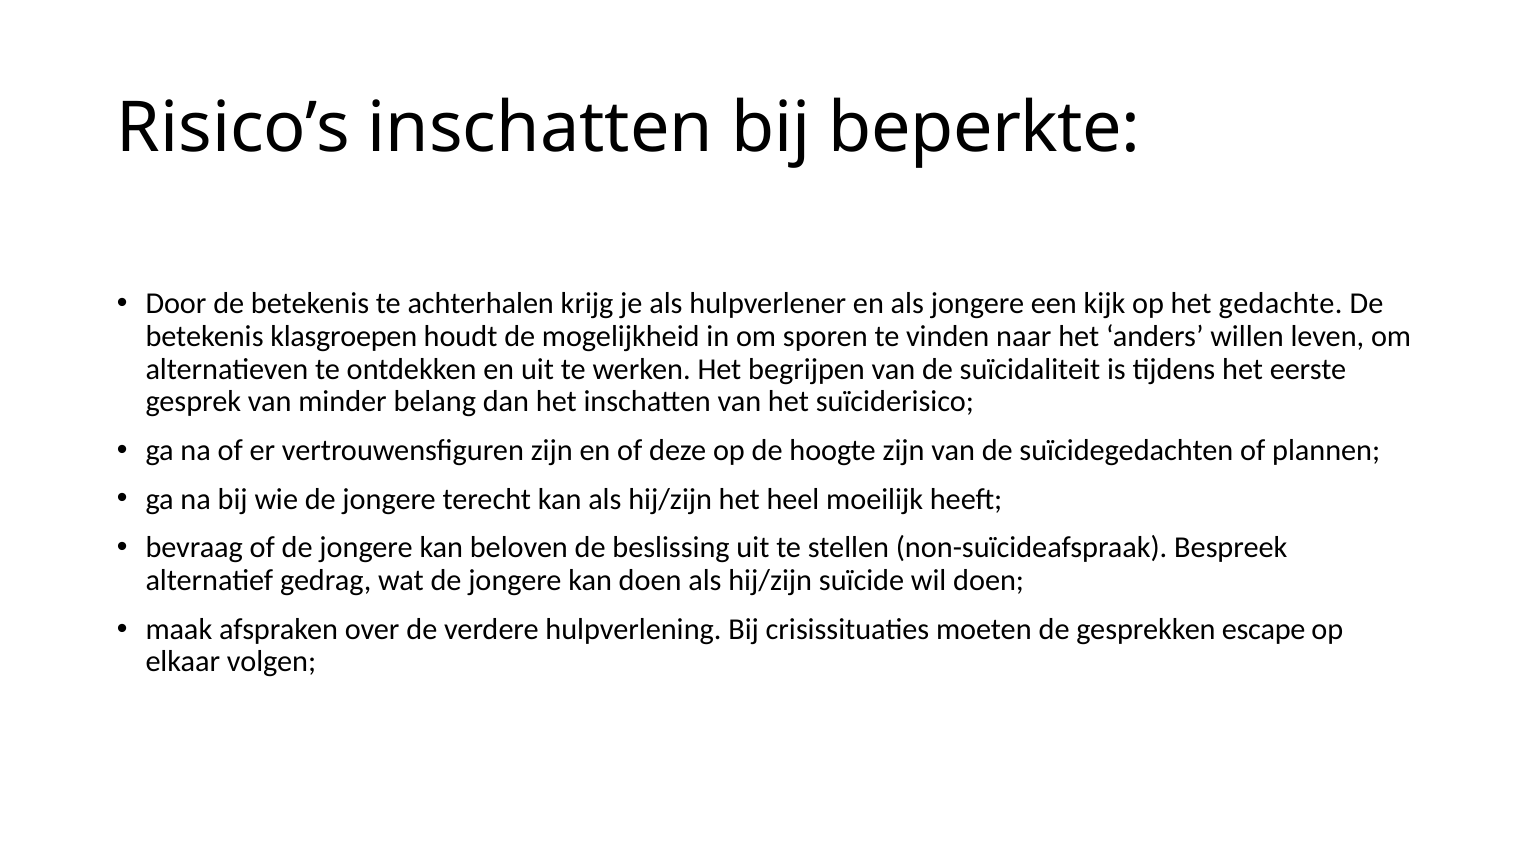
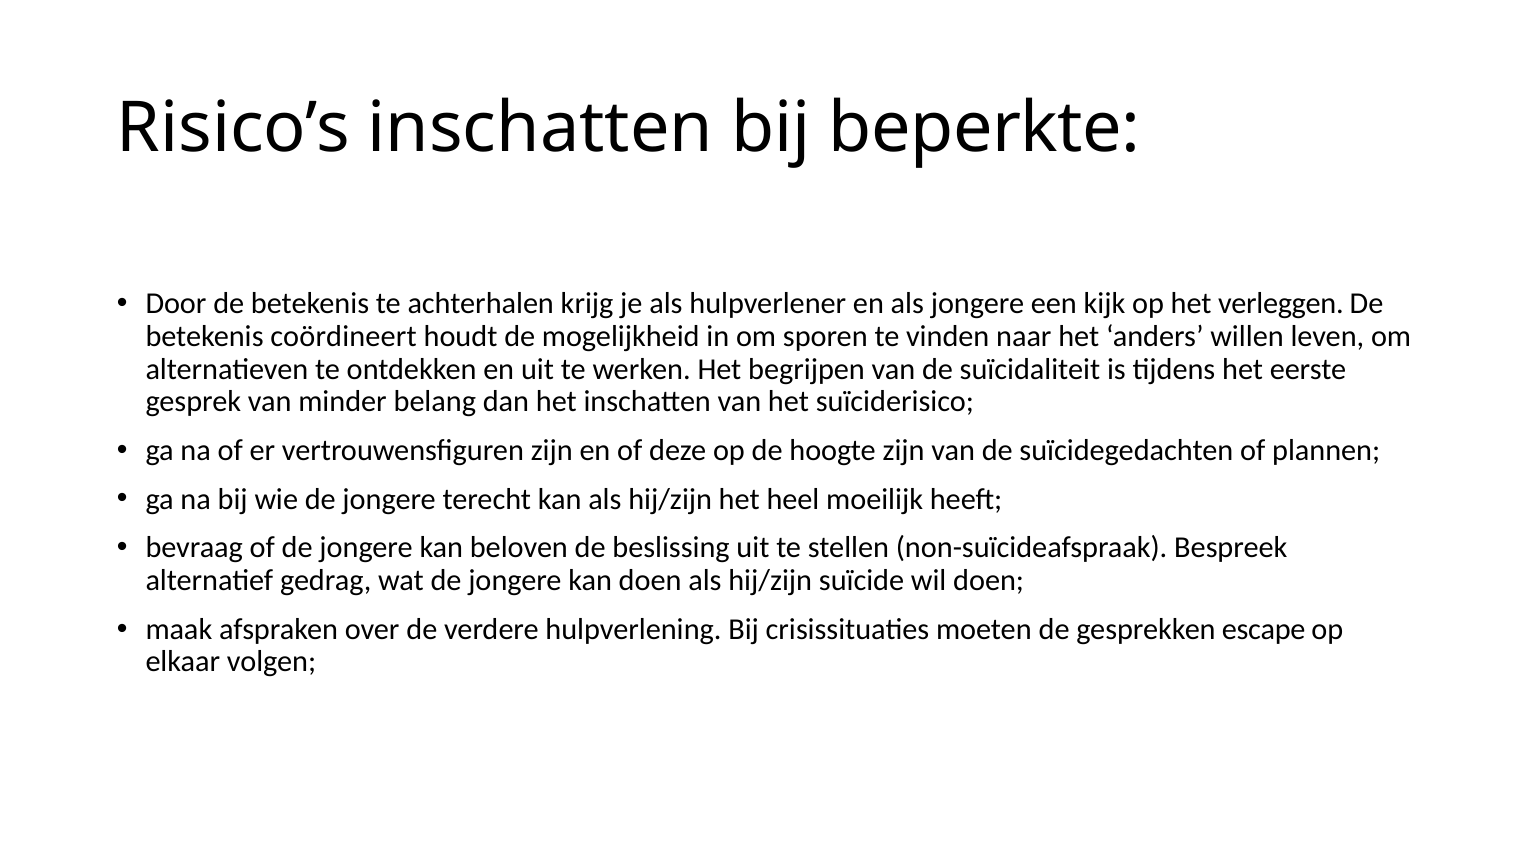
gedachte: gedachte -> verleggen (1281, 304)
klasgroepen: klasgroepen -> coördineert (344, 336)
